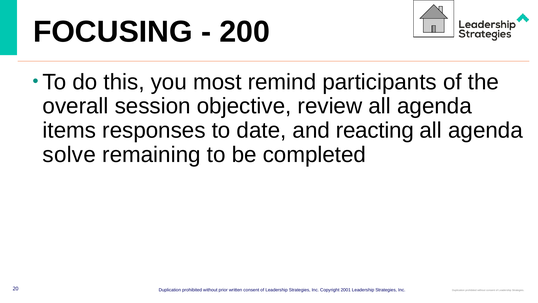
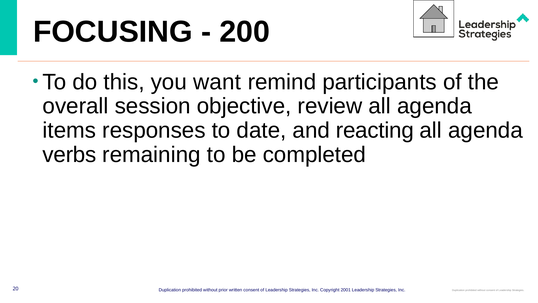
most: most -> want (217, 82)
solve: solve -> verbs (69, 155)
